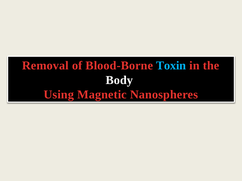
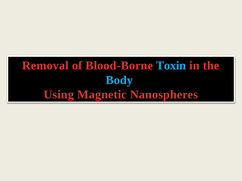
Body colour: white -> light blue (119, 80)
